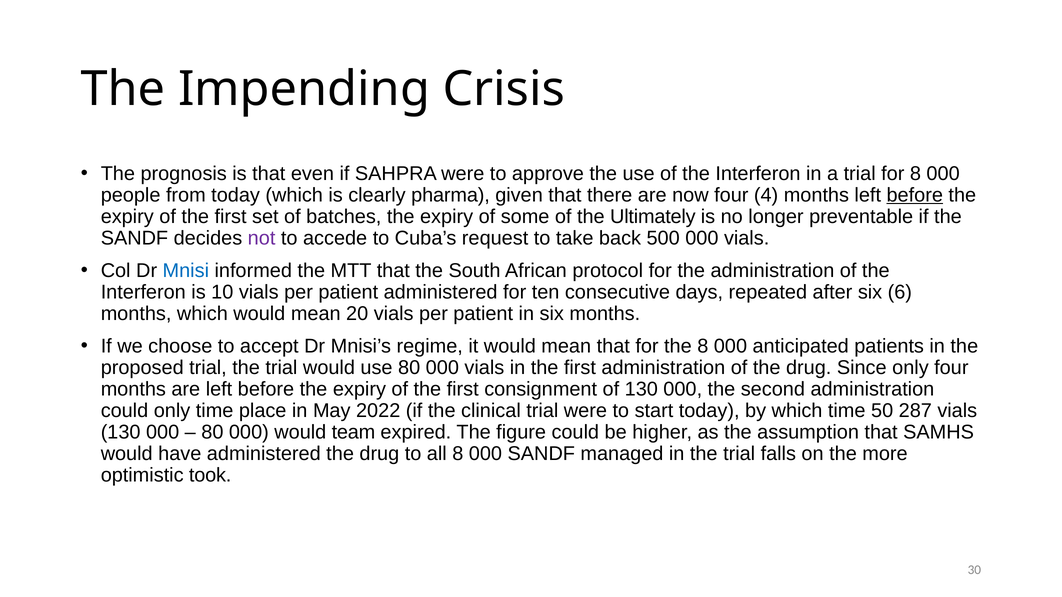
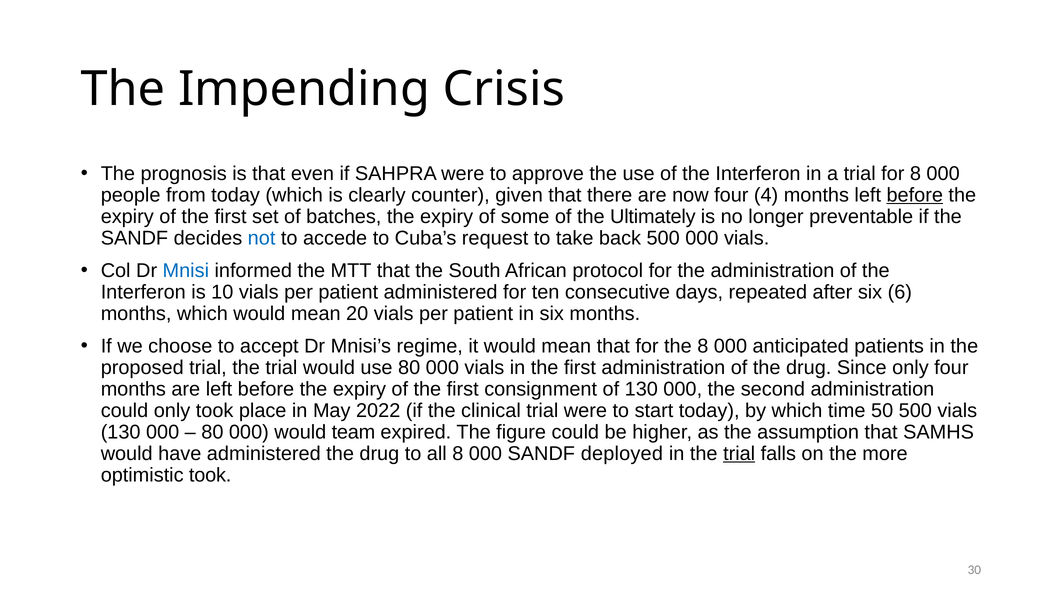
pharma: pharma -> counter (450, 195)
not colour: purple -> blue (262, 238)
only time: time -> took (215, 411)
50 287: 287 -> 500 (915, 411)
managed: managed -> deployed (622, 454)
trial underline: none -> present (739, 454)
